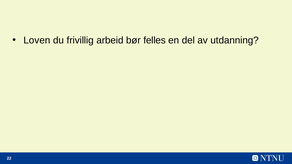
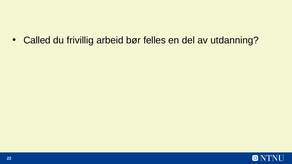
Loven: Loven -> Called (37, 40)
